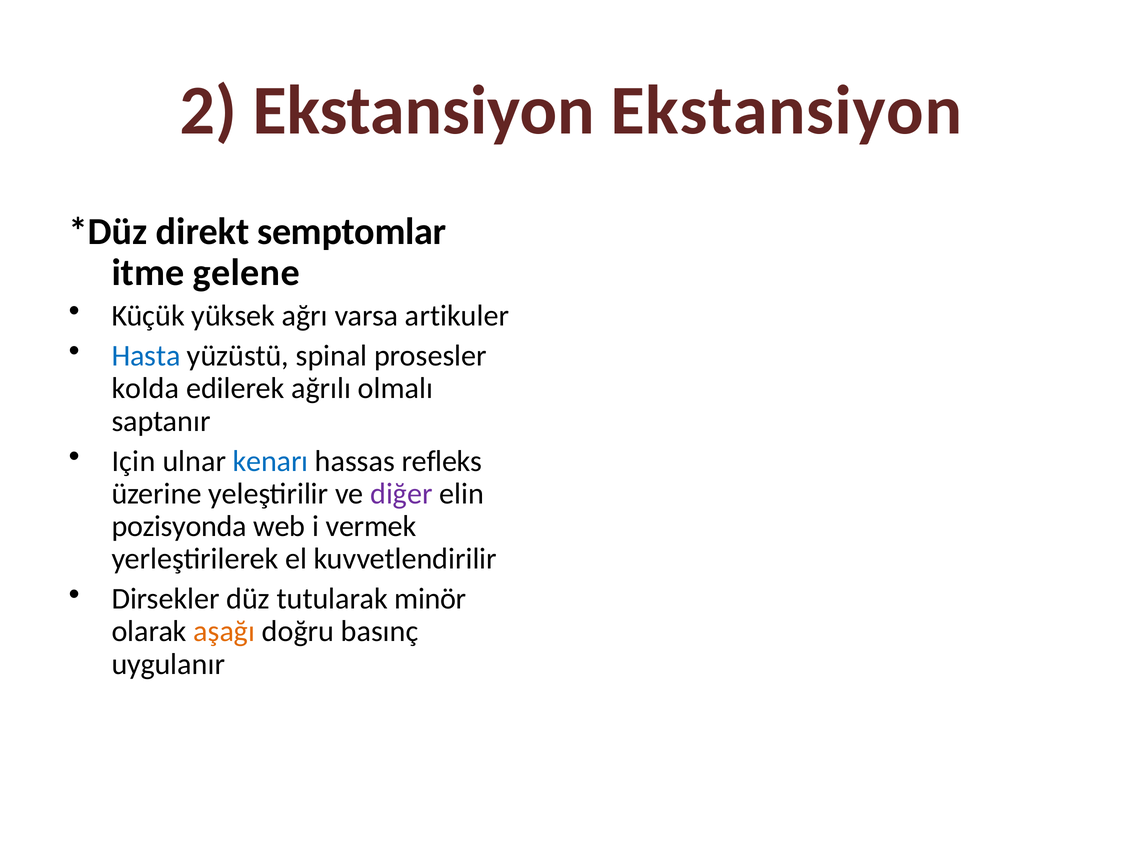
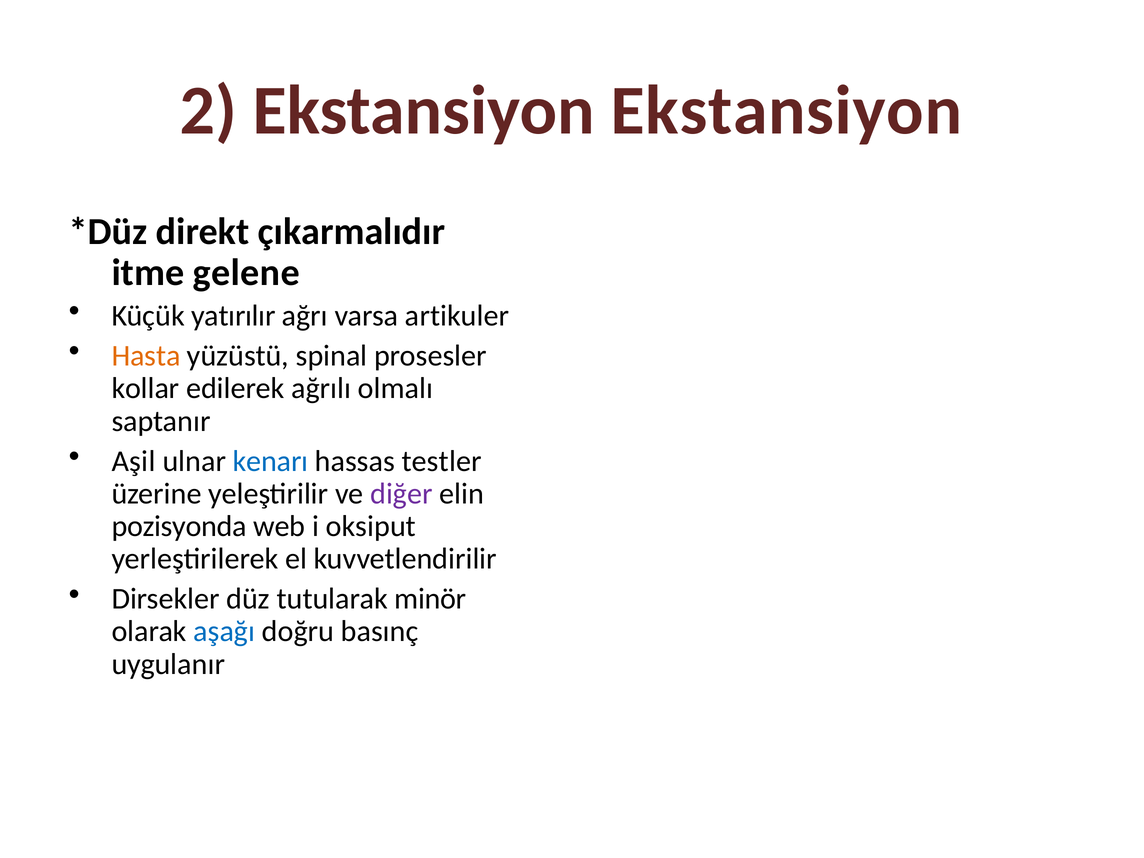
semptomlar: semptomlar -> çıkarmalıdır (352, 231)
yüksek: yüksek -> yatırılır (233, 316)
Hasta colour: blue -> orange (146, 356)
kolda: kolda -> kollar (146, 388)
Için: Için -> Aşil (134, 461)
refleks: refleks -> testler (442, 461)
vermek: vermek -> oksiput (371, 526)
aşağı colour: orange -> blue (224, 631)
